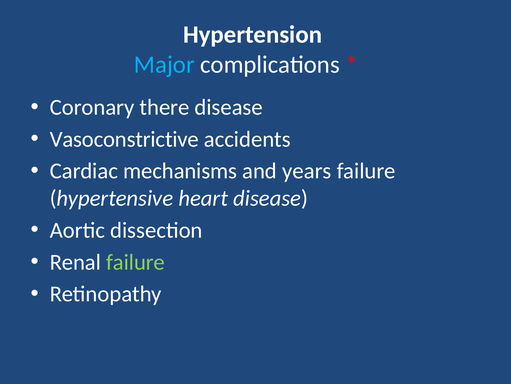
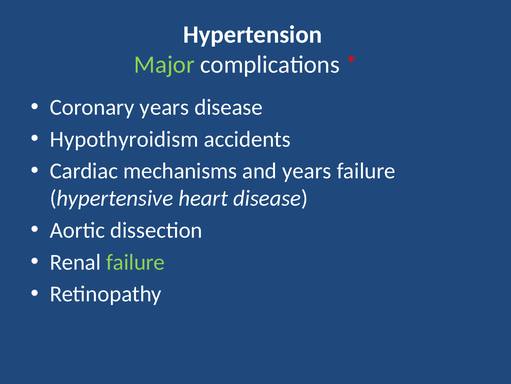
Major colour: light blue -> light green (164, 64)
Coronary there: there -> years (164, 107)
Vasoconstrictive: Vasoconstrictive -> Hypothyroidism (124, 139)
